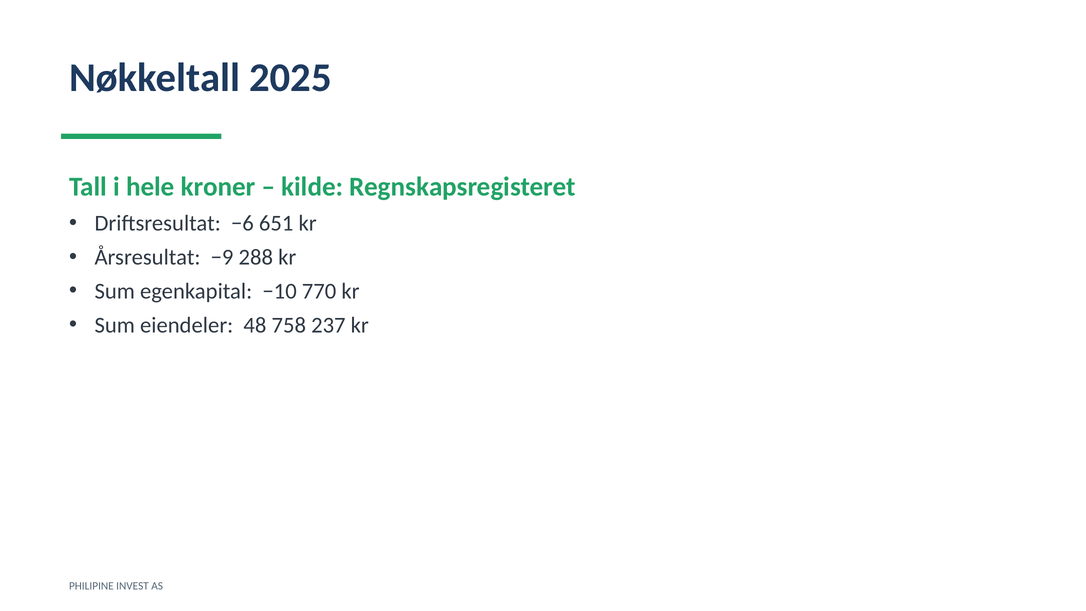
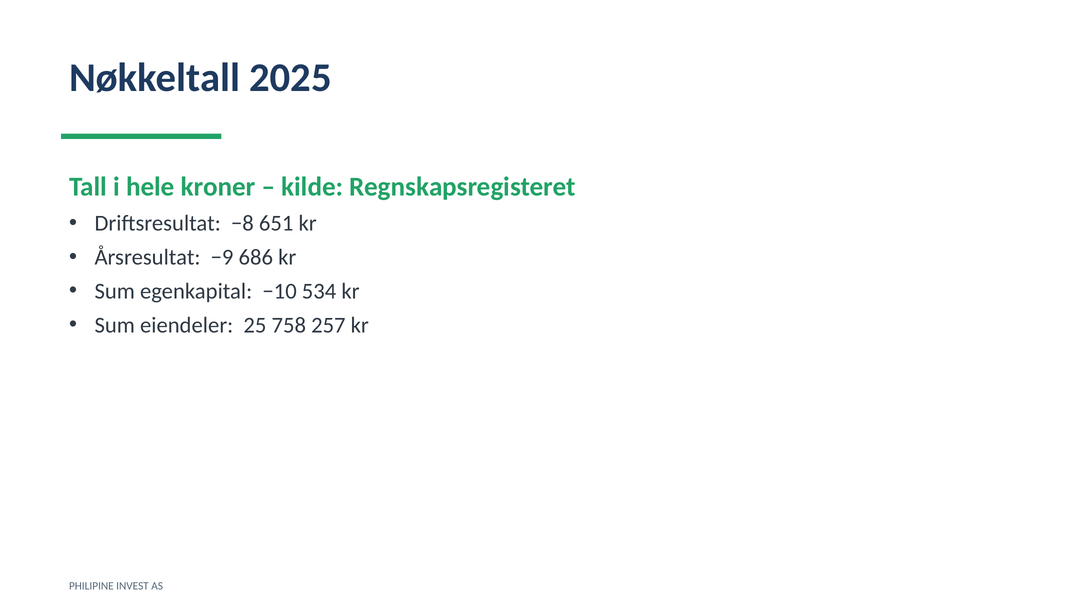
−6: −6 -> −8 (242, 223)
288: 288 -> 686 (256, 257)
770: 770 -> 534 (319, 291)
48: 48 -> 25 (255, 325)
237: 237 -> 257 (328, 325)
